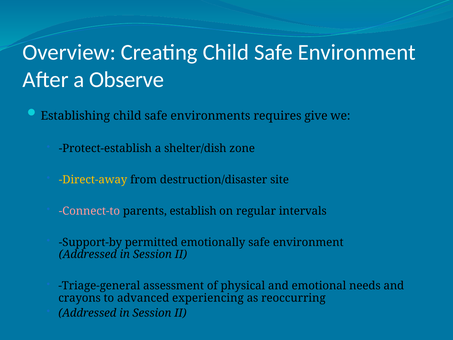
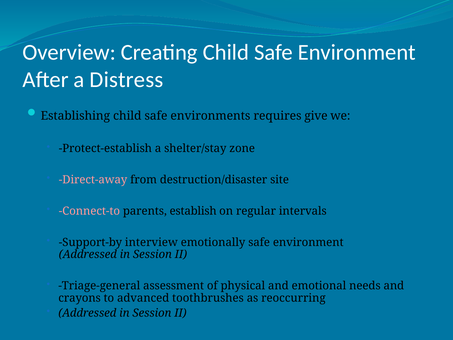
Observe: Observe -> Distress (126, 79)
shelter/dish: shelter/dish -> shelter/stay (195, 148)
Direct-away colour: yellow -> pink (93, 180)
permitted: permitted -> interview (151, 242)
experiencing: experiencing -> toothbrushes (208, 298)
